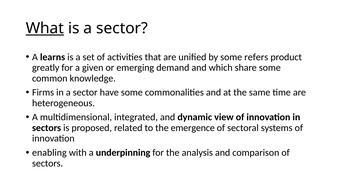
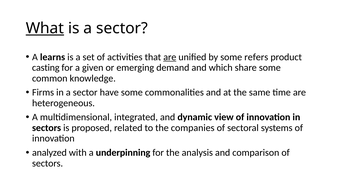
are underline: none -> present (170, 57)
greatly: greatly -> casting (46, 68)
emergence: emergence -> companies (193, 128)
enabling: enabling -> analyzed (49, 153)
